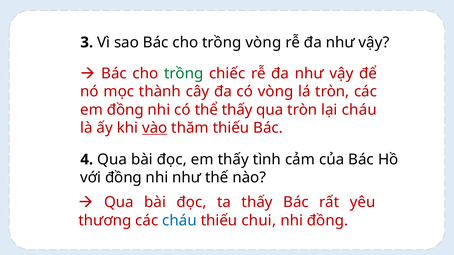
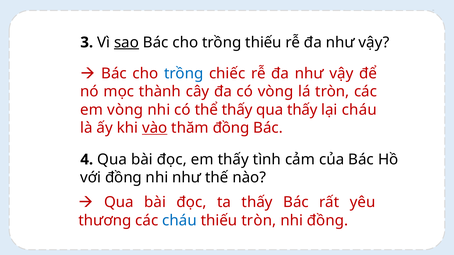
sao underline: none -> present (126, 42)
trồng vòng: vòng -> thiếu (263, 42)
trồng colour: green -> blue (184, 74)
em đồng: đồng -> vòng (125, 110)
qua tròn: tròn -> thấy (302, 110)
thăm thiếu: thiếu -> đồng (231, 128)
thiếu chui: chui -> tròn (259, 221)
